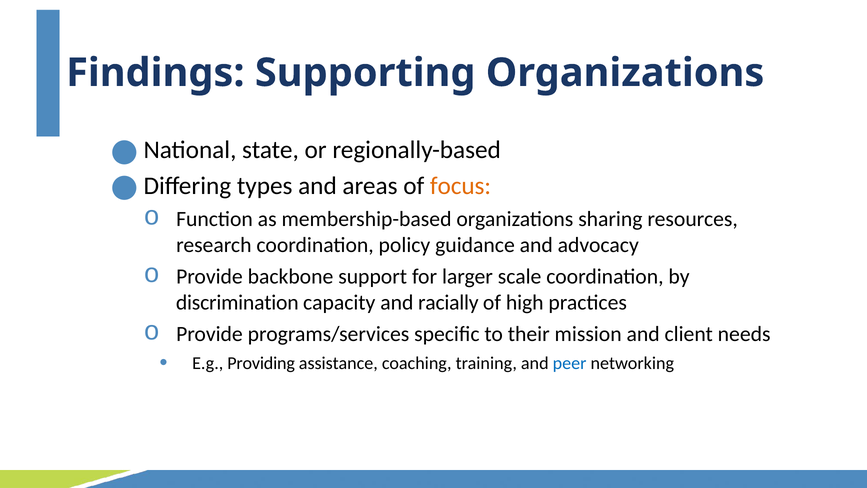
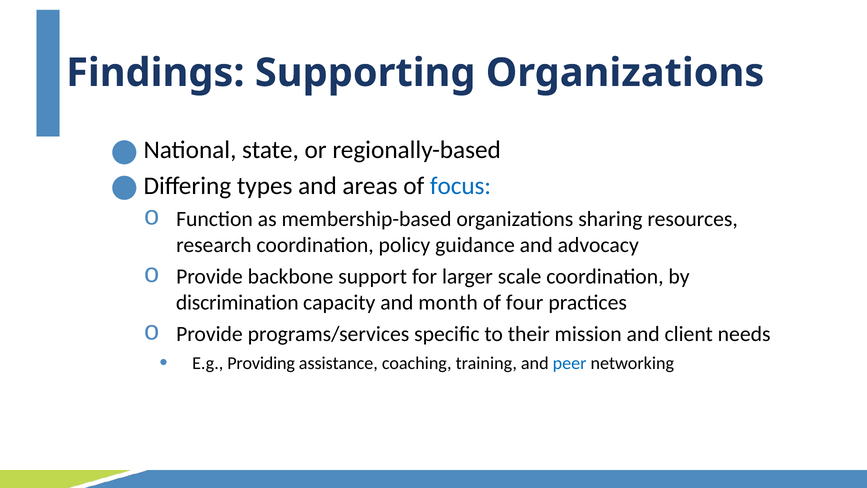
focus colour: orange -> blue (461, 186)
racially: racially -> month (448, 302)
high: high -> four (525, 302)
